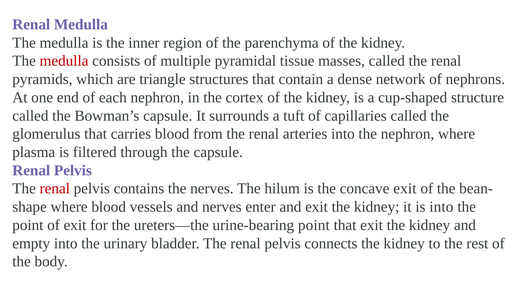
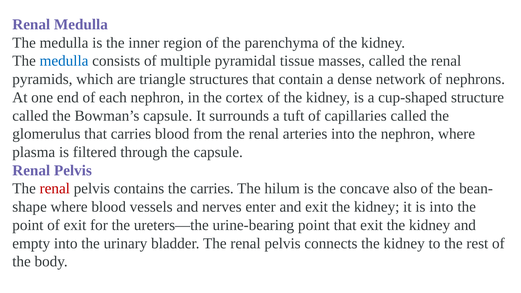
medulla colour: red -> blue (64, 61)
the nerves: nerves -> carries (212, 189)
concave exit: exit -> also (405, 189)
